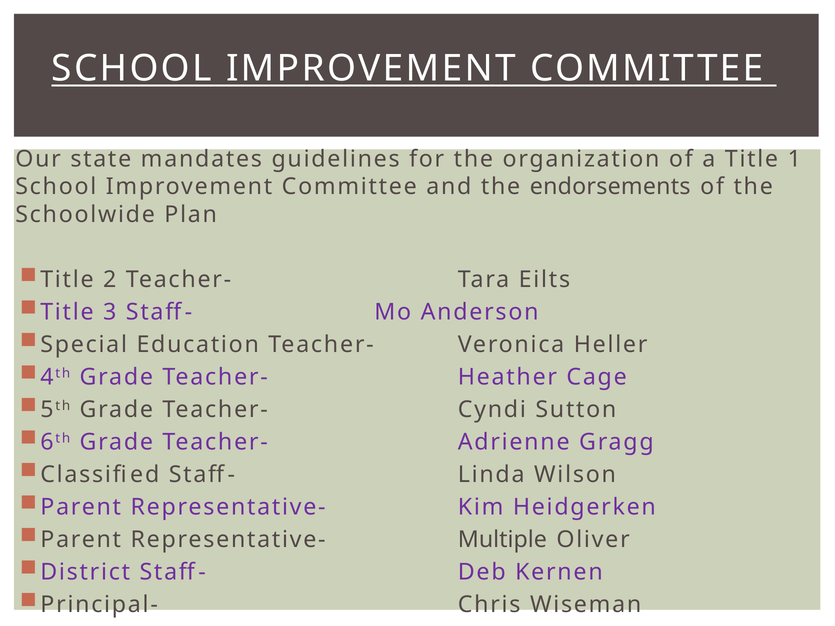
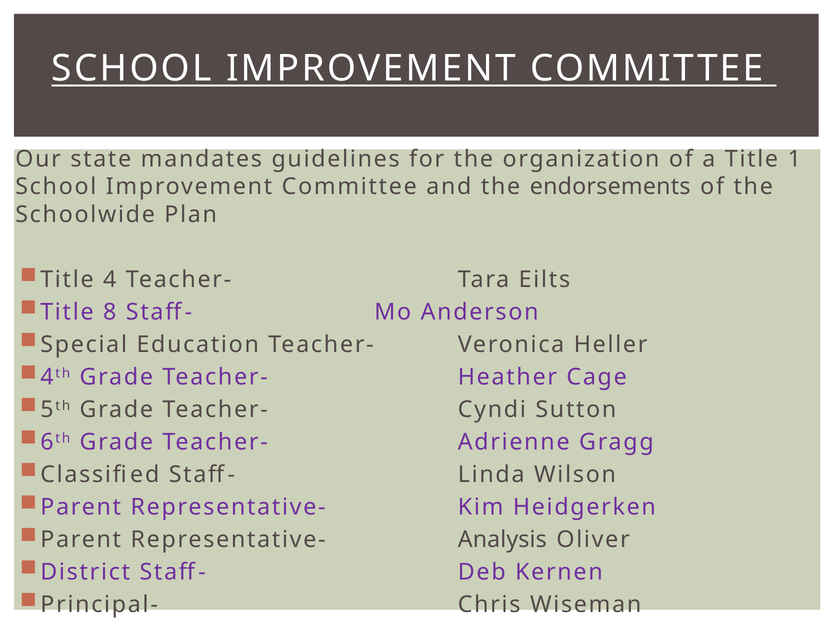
2: 2 -> 4 (110, 280)
3: 3 -> 8 (110, 312)
Multiple: Multiple -> Analysis (502, 540)
